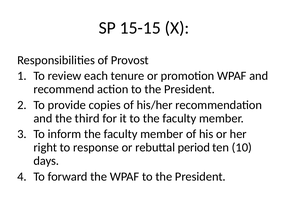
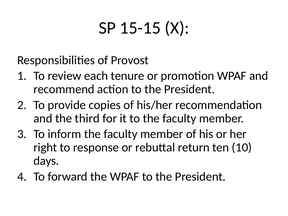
period: period -> return (194, 147)
